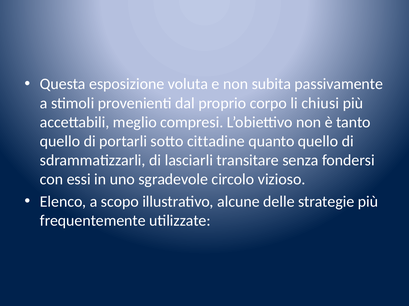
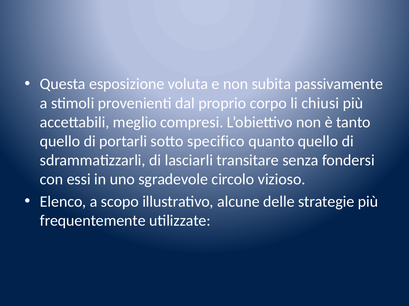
cittadine: cittadine -> specifico (216, 142)
